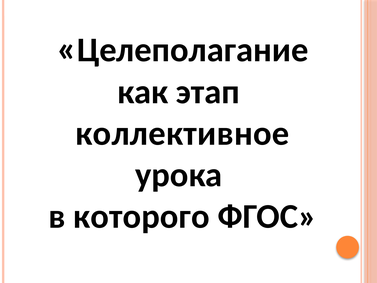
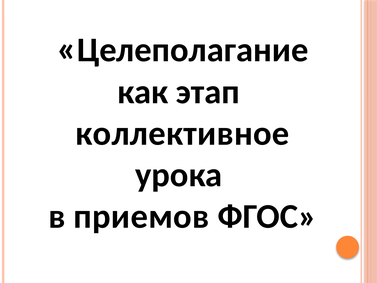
которого: которого -> приемов (141, 216)
